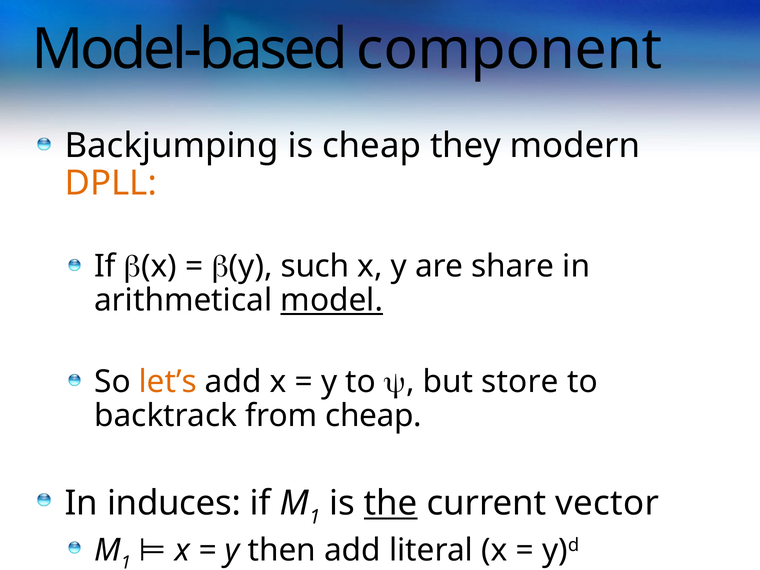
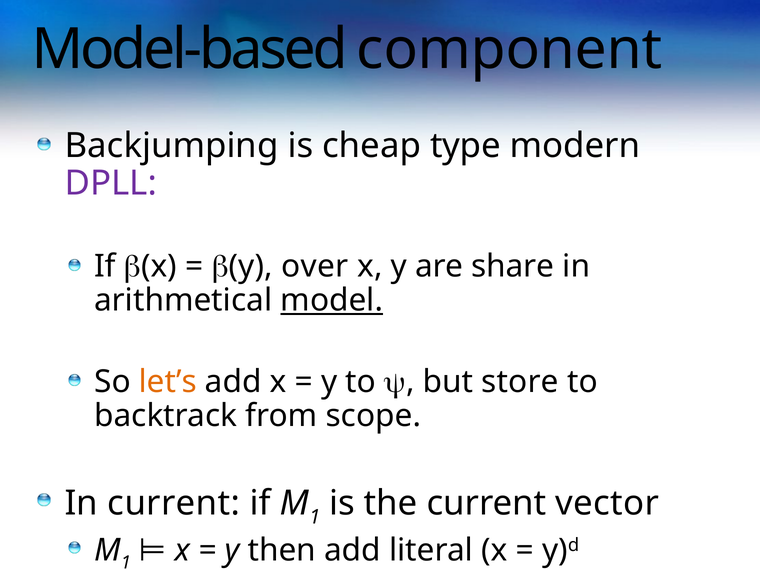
they: they -> type (465, 146)
DPLL colour: orange -> purple (111, 184)
such: such -> over (315, 266)
from cheap: cheap -> scope (373, 416)
In induces: induces -> current (174, 503)
the underline: present -> none (391, 503)
